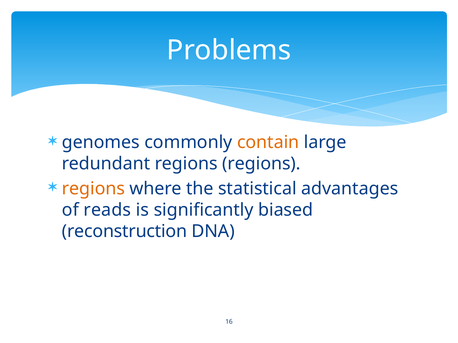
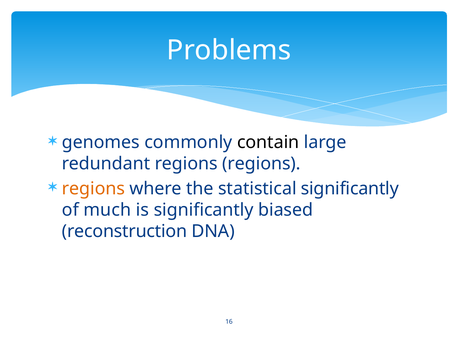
contain colour: orange -> black (268, 143)
statistical advantages: advantages -> significantly (350, 189)
reads: reads -> much (107, 210)
